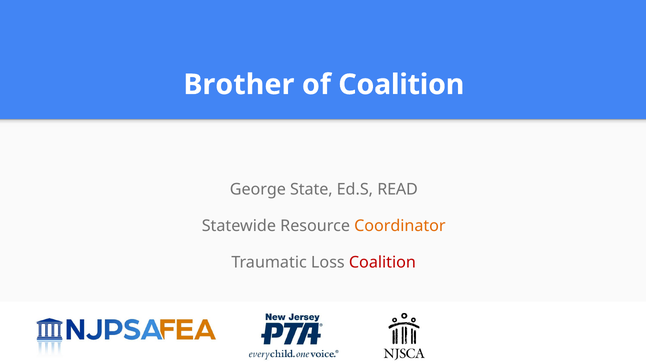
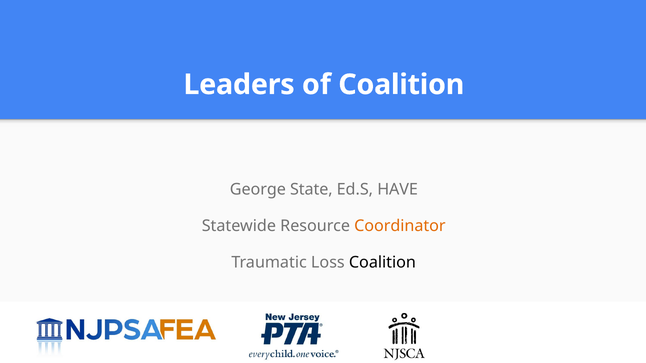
Brother: Brother -> Leaders (239, 85)
READ: READ -> HAVE (398, 189)
Coalition colour: red -> black (382, 263)
